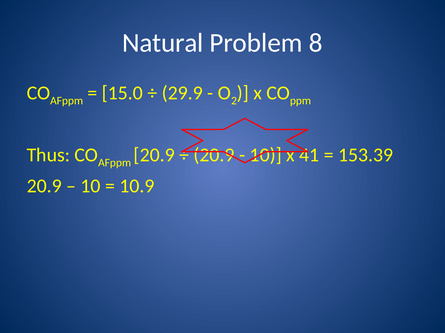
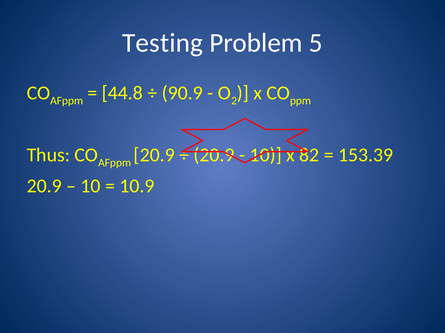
Natural: Natural -> Testing (163, 43)
8: 8 -> 5 (316, 43)
15.0: 15.0 -> 44.8 (122, 93)
29.9: 29.9 -> 90.9 (182, 93)
41: 41 -> 82 (309, 155)
